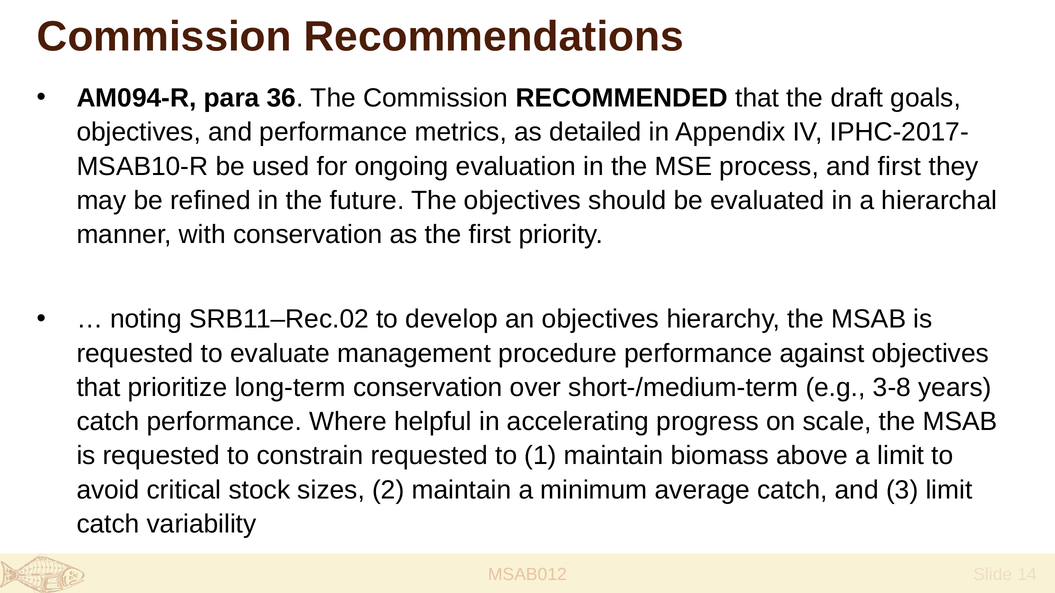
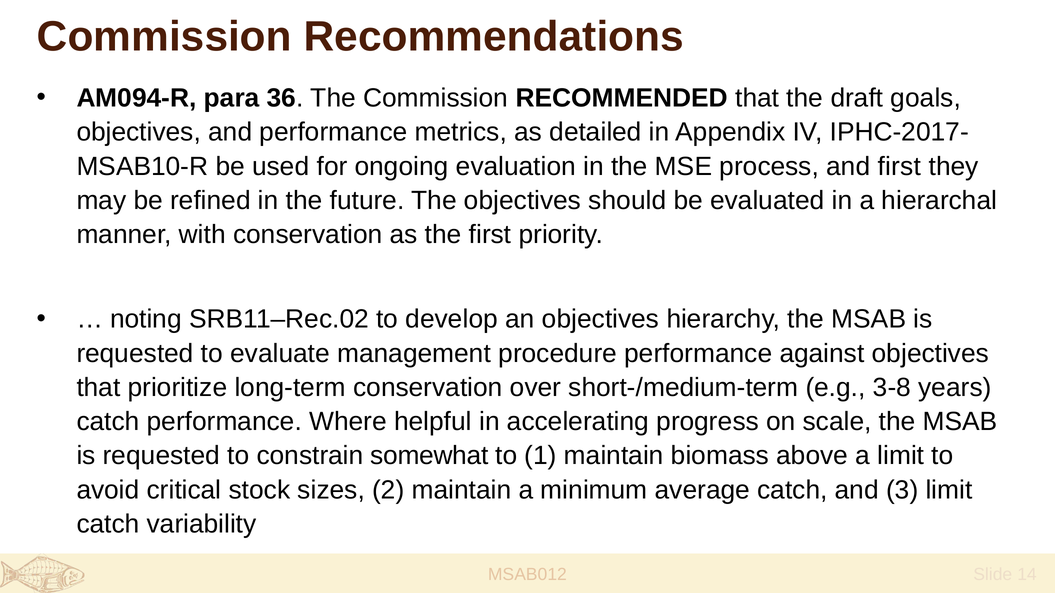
constrain requested: requested -> somewhat (429, 456)
